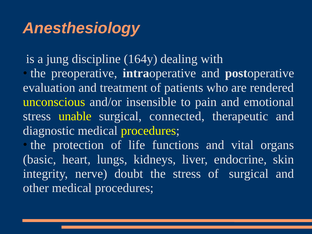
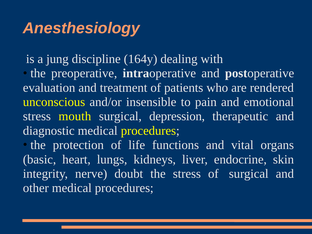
unable: unable -> mouth (75, 116)
connected: connected -> depression (177, 116)
